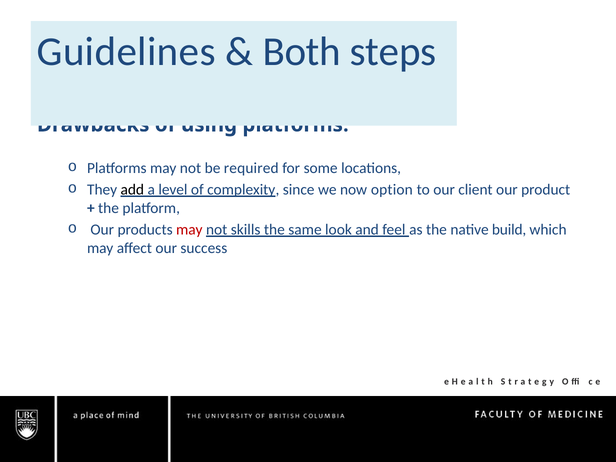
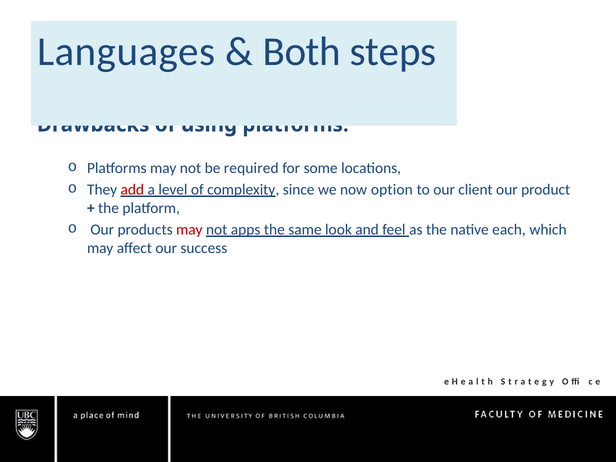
Guidelines: Guidelines -> Languages (126, 52)
add colour: black -> red (132, 190)
skills: skills -> apps (246, 230)
build: build -> each (509, 230)
